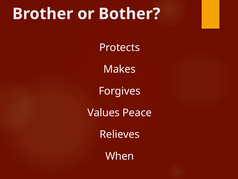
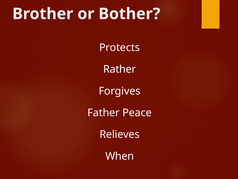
Makes: Makes -> Rather (120, 69)
Values: Values -> Father (103, 112)
